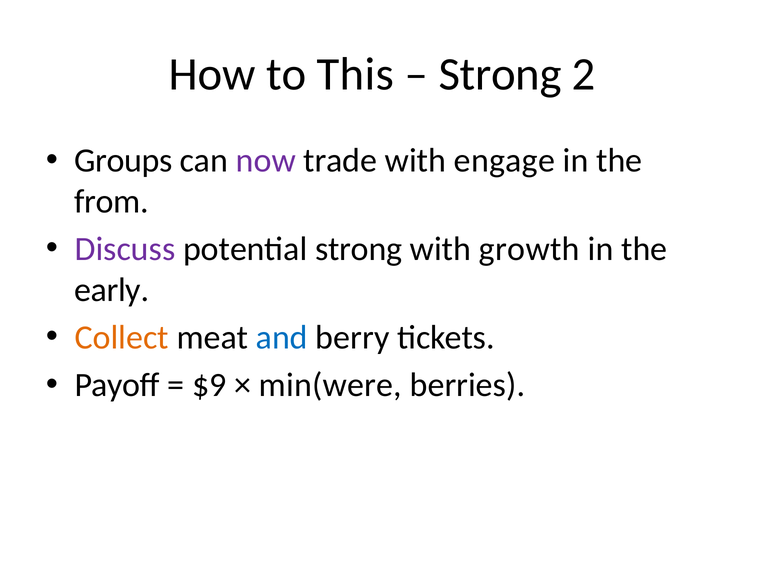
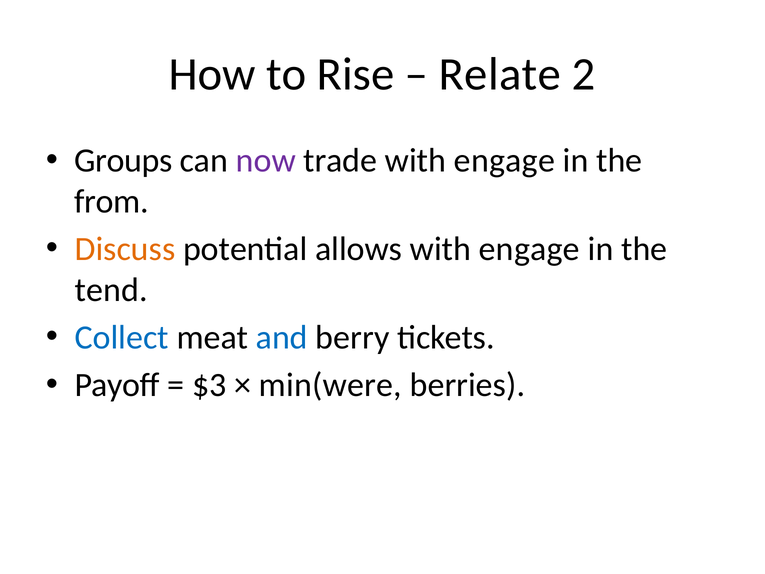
This: This -> Rise (356, 74)
Strong: Strong -> Relate (500, 74)
Discuss colour: purple -> orange (125, 249)
potential strong: strong -> allows (359, 249)
growth: growth -> engage (529, 249)
early: early -> tend (111, 290)
Collect colour: orange -> blue (122, 337)
$9: $9 -> $3 (209, 385)
